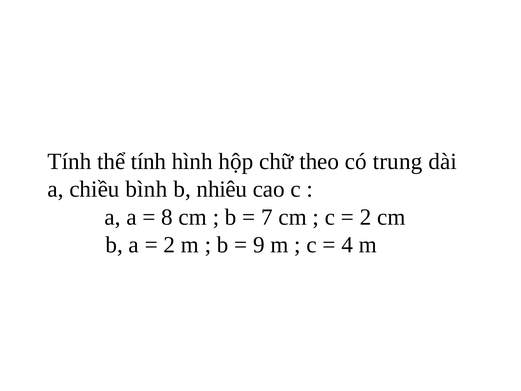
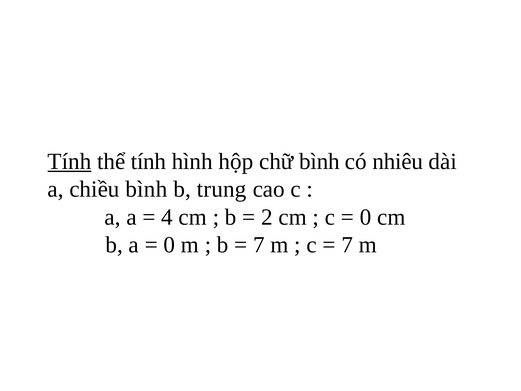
Tính underline: none -> present (69, 161)
chữ theo: theo -> bình (319, 161)
trung: trung -> nhiêu (398, 161)
nhiêu: nhiêu -> trung (222, 189)
8: 8 -> 4 (167, 217)
7: 7 -> 2 (267, 217)
2: 2 -> 0 (365, 217)
2: 2 -> 0 (169, 245)
9: 9 -> 7 (259, 245)
4: 4 -> 7 (347, 245)
